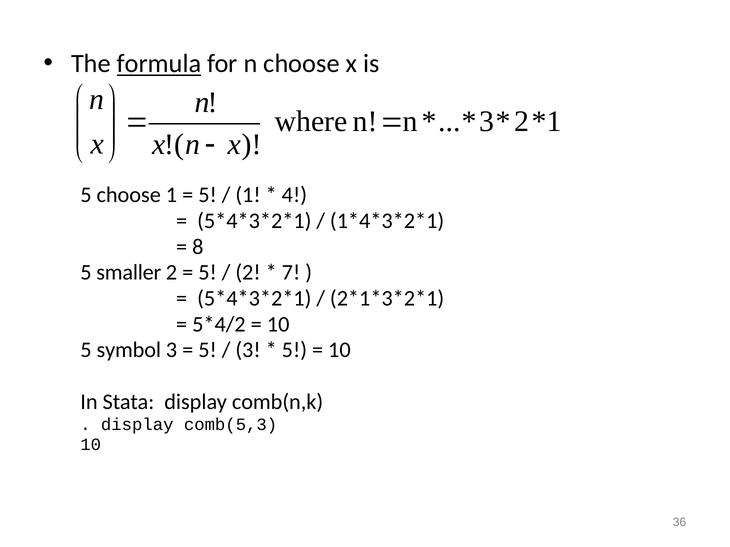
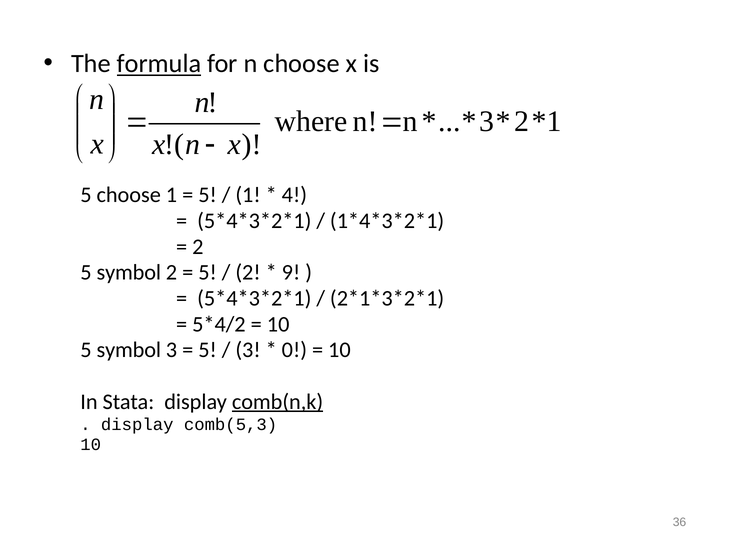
8: 8 -> 2 (198, 247)
smaller: smaller -> symbol (129, 273)
7: 7 -> 9 (291, 273)
5: 5 -> 0 (294, 350)
comb(n,k underline: none -> present (278, 402)
